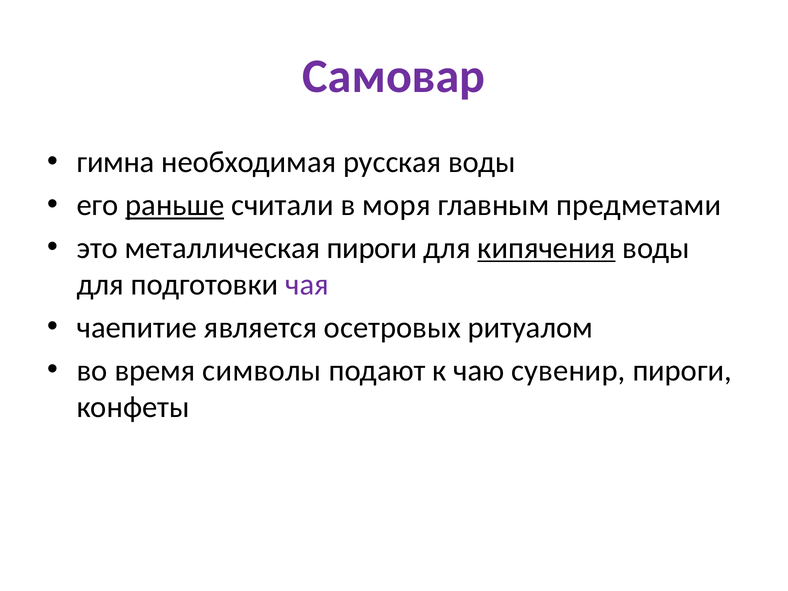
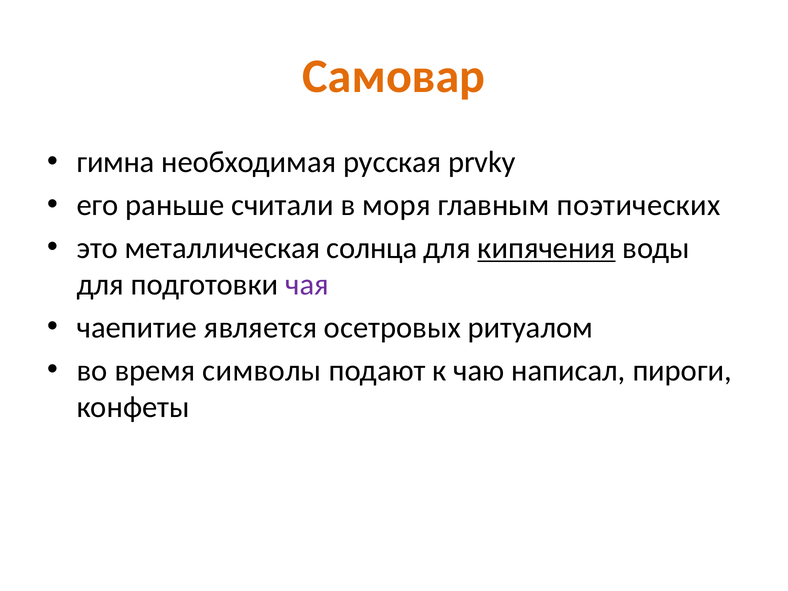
Самовар colour: purple -> orange (394, 76)
русская воды: воды -> prvky (482, 162)
раньше underline: present -> none (175, 205)
предметами: предметами -> поэтических (639, 205)
металлическая пироги: пироги -> солнца (372, 248)
сувенир: сувенир -> написал (569, 370)
